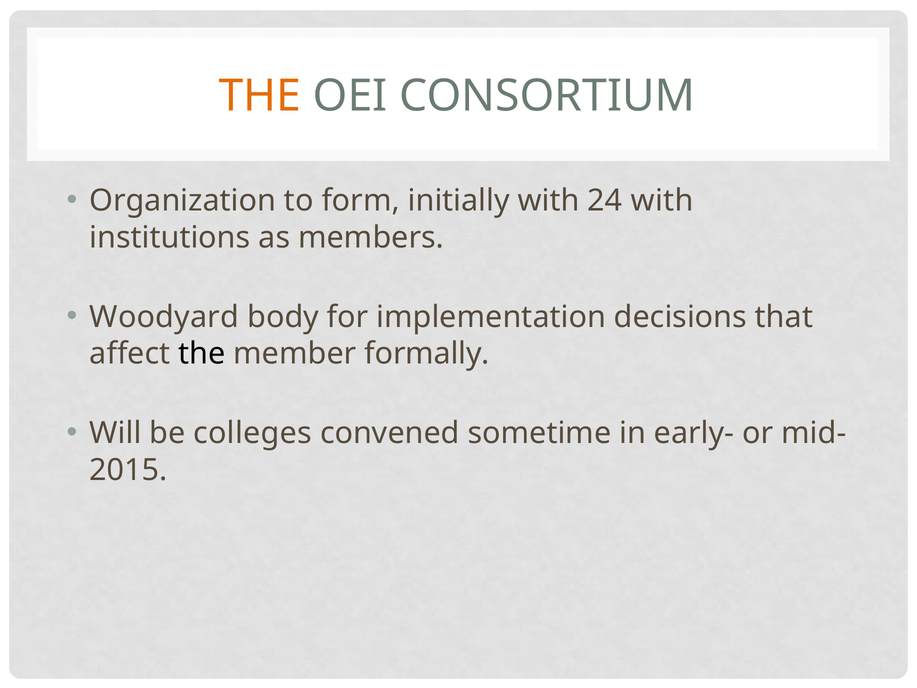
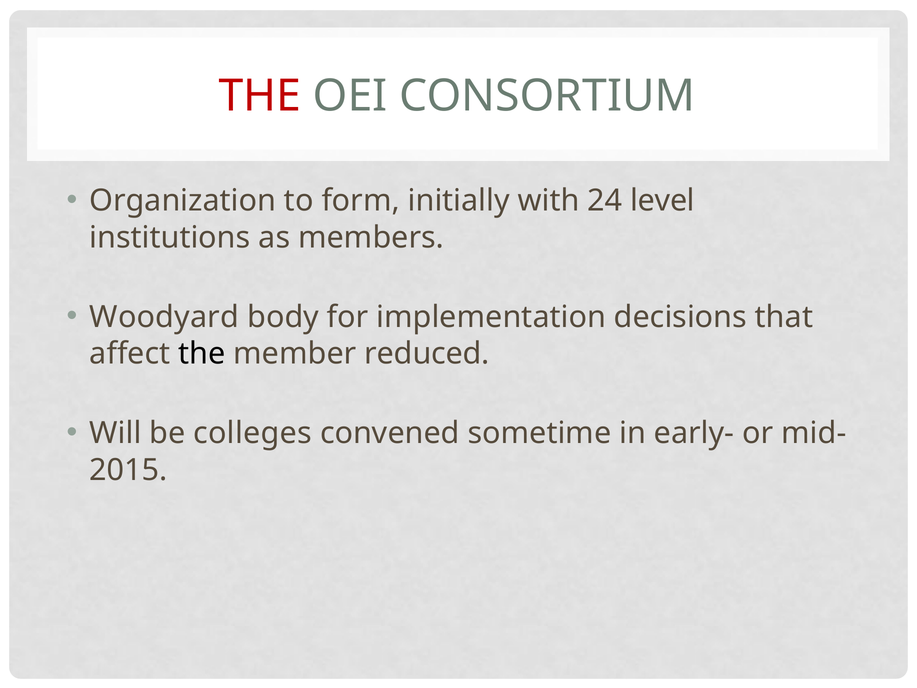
THE colour: orange -> red (260, 96)
24 with: with -> level (663, 201)
formally: formally -> reduced (427, 354)
